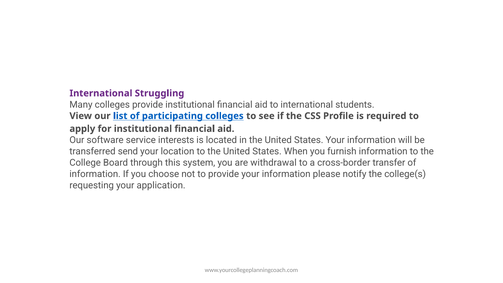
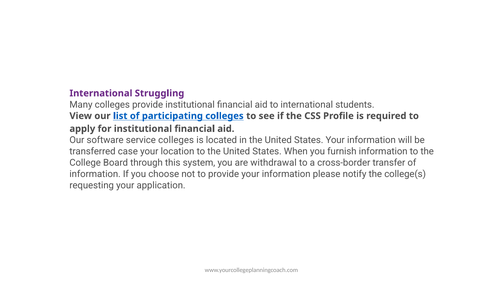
service interests: interests -> colleges (176, 140)
send: send -> case (128, 151)
